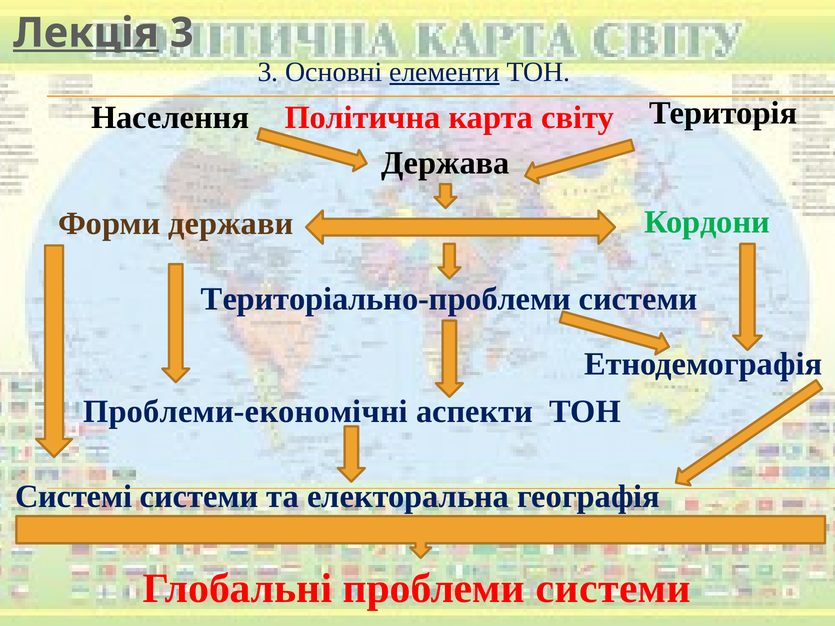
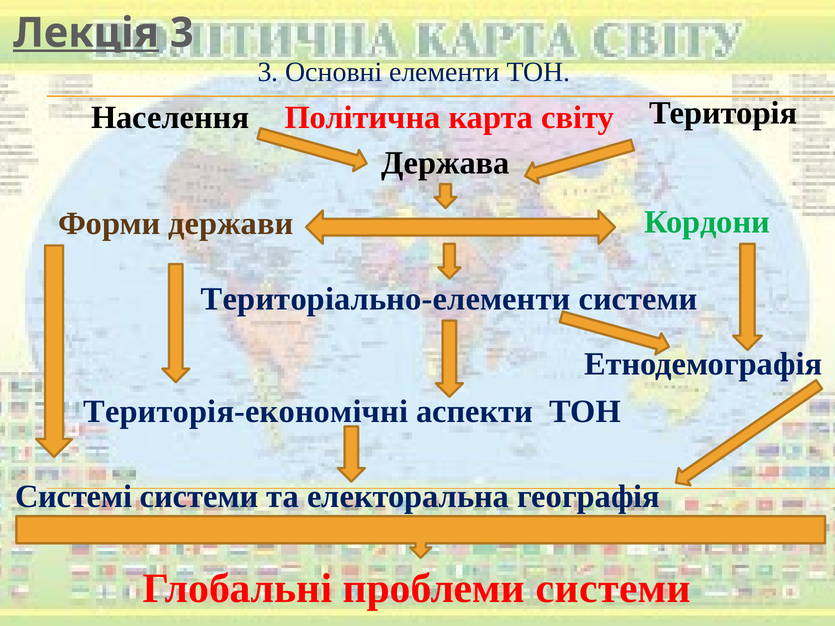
елементи underline: present -> none (444, 72)
Територіально-проблеми: Територіально-проблеми -> Територіально-елементи (386, 299)
Проблеми-економічні: Проблеми-економічні -> Територія-економічні (246, 412)
